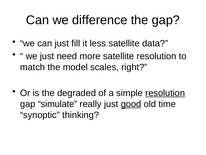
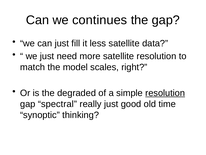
difference: difference -> continues (100, 20)
simulate: simulate -> spectral (57, 104)
good underline: present -> none (131, 104)
